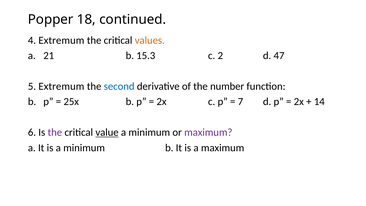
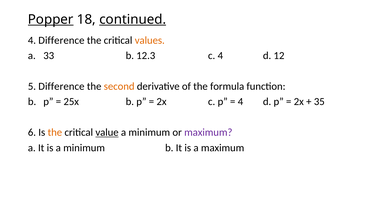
Popper underline: none -> present (51, 19)
continued underline: none -> present (133, 19)
4 Extremum: Extremum -> Difference (61, 40)
21: 21 -> 33 (49, 56)
15.3: 15.3 -> 12.3 (146, 56)
c 2: 2 -> 4 (220, 56)
47: 47 -> 12 (279, 56)
5 Extremum: Extremum -> Difference (61, 86)
second colour: blue -> orange (119, 86)
number: number -> formula (227, 86)
7: 7 -> 4 (240, 102)
14: 14 -> 35 (319, 102)
the colour: purple -> orange (55, 132)
